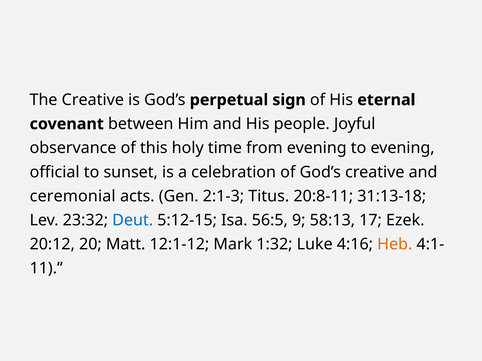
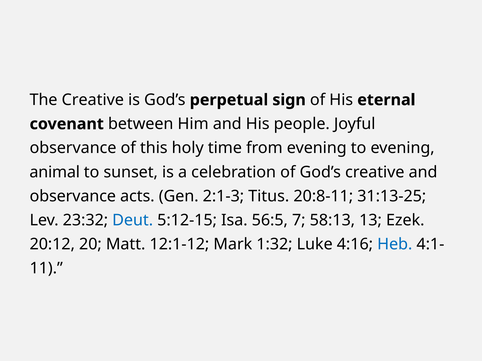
official: official -> animal (55, 172)
ceremonial: ceremonial -> observance (73, 196)
31:13-18: 31:13-18 -> 31:13-25 (392, 196)
9: 9 -> 7 (299, 221)
17: 17 -> 13 (371, 221)
Heb colour: orange -> blue (395, 245)
